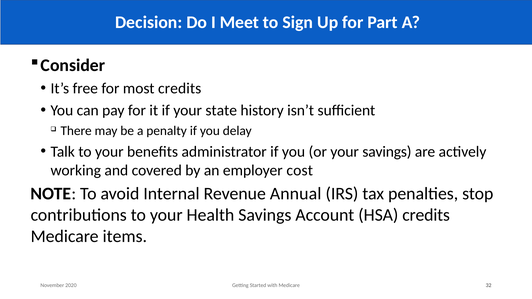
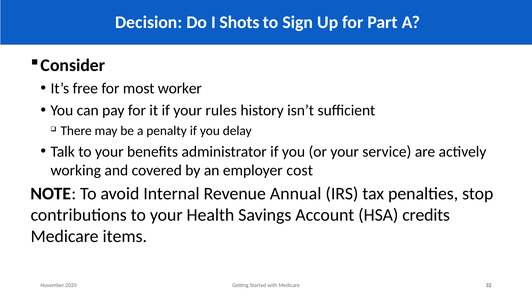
Meet: Meet -> Shots (239, 23)
most credits: credits -> worker (180, 89)
state: state -> rules (221, 111)
your savings: savings -> service (387, 152)
